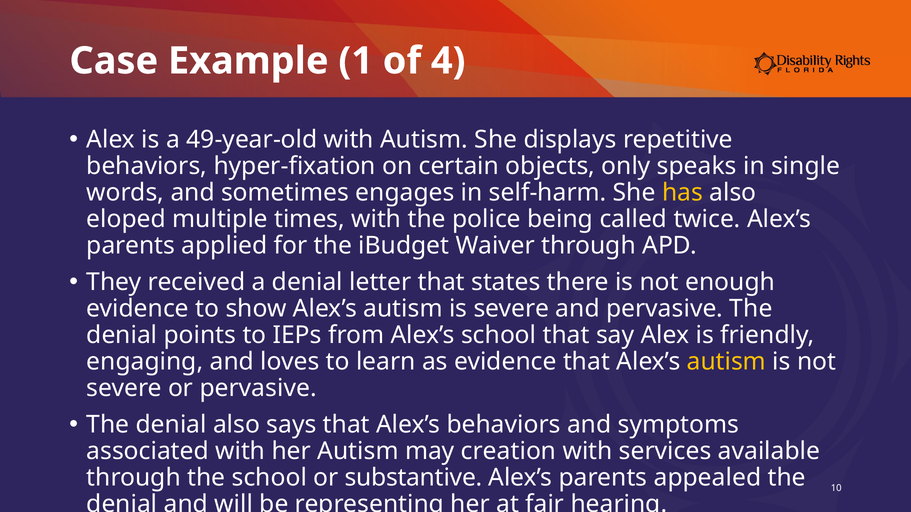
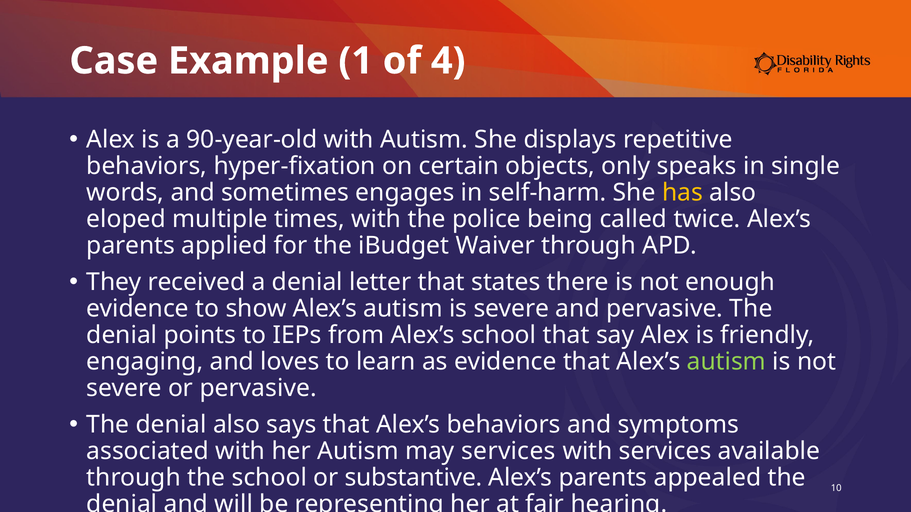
49-year-old: 49-year-old -> 90-year-old (252, 140)
autism colour: yellow -> light green (726, 362)
may creation: creation -> services (508, 451)
